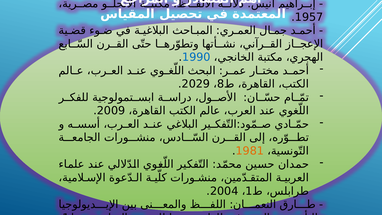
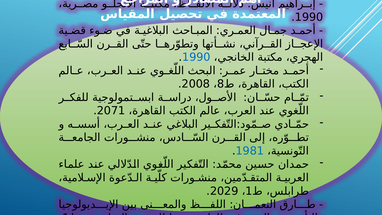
1957: 1957 -> 1990 (309, 17)
2029: 2029 -> 2008 (196, 84)
2009: 2009 -> 2071 (111, 111)
1981 colour: orange -> blue (250, 151)
2004: 2004 -> 2029 (224, 191)
